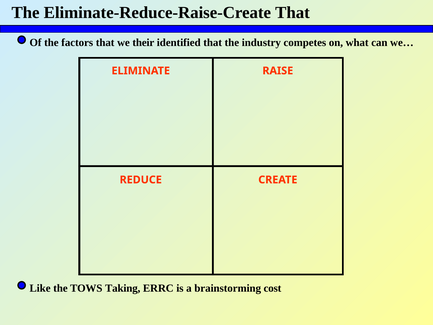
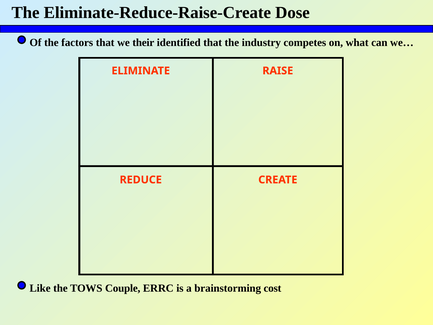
Eliminate-Reduce-Raise-Create That: That -> Dose (293, 13)
Taking: Taking -> Couple (123, 288)
